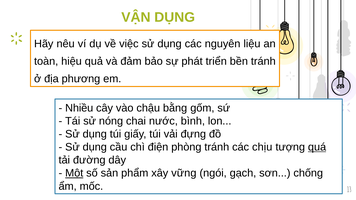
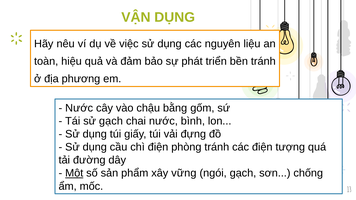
Nhiều: Nhiều -> Nước (79, 108)
sử nóng: nóng -> gạch (111, 121)
các chịu: chịu -> điện (262, 147)
quá underline: present -> none (317, 147)
